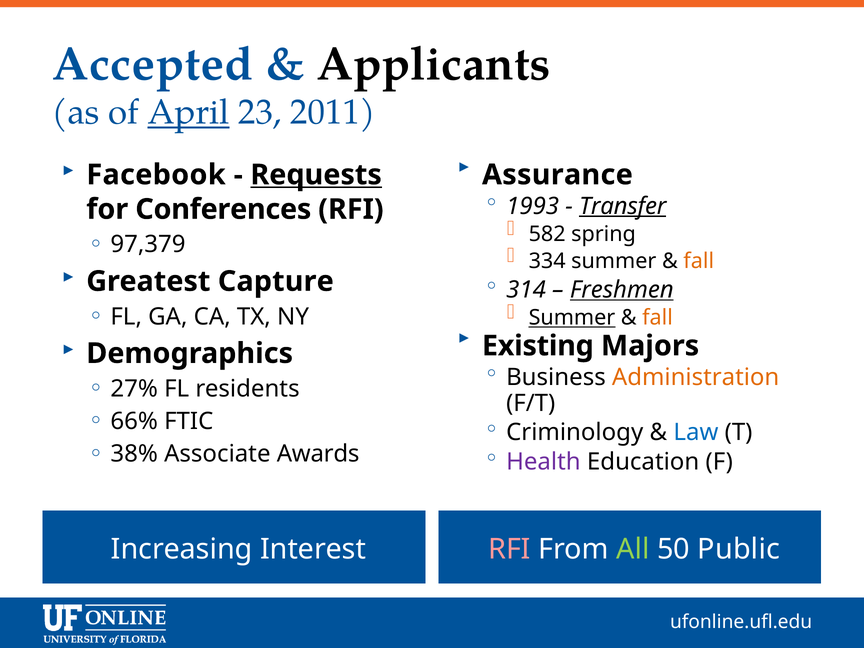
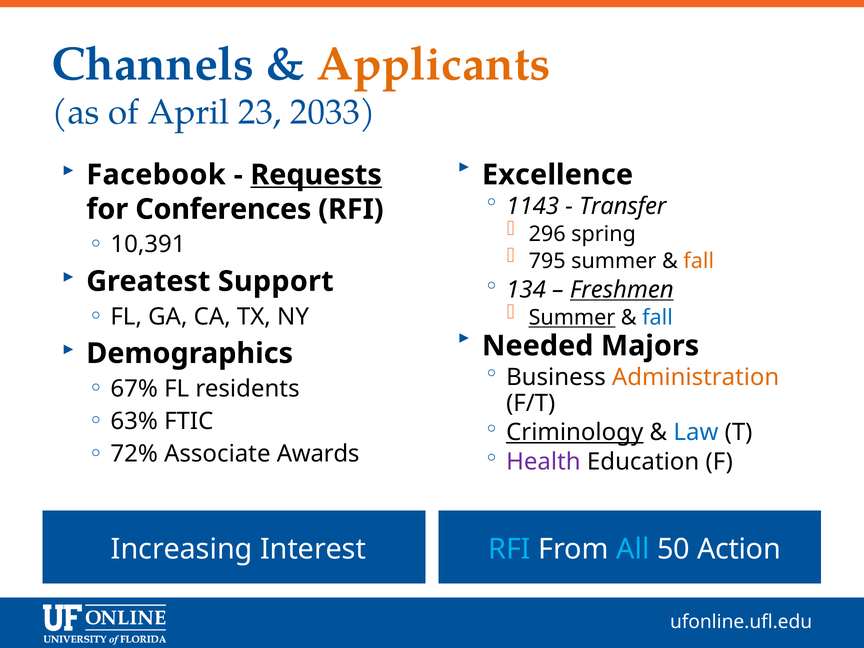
Accepted: Accepted -> Channels (153, 64)
Applicants colour: black -> orange (434, 64)
April underline: present -> none (189, 113)
2011: 2011 -> 2033 (333, 113)
Assurance: Assurance -> Excellence (558, 175)
1993: 1993 -> 1143 (533, 206)
Transfer underline: present -> none (623, 206)
582: 582 -> 296 (547, 234)
97,379: 97,379 -> 10,391 (148, 245)
334: 334 -> 795 (547, 261)
Capture: Capture -> Support (276, 281)
314: 314 -> 134 (526, 290)
fall colour: orange -> blue (658, 318)
Existing: Existing -> Needed (538, 346)
27%: 27% -> 67% (134, 389)
66%: 66% -> 63% (134, 421)
Criminology underline: none -> present (575, 433)
38%: 38% -> 72% (134, 454)
RFI colour: pink -> light blue (509, 549)
All colour: light green -> light blue (633, 549)
Public: Public -> Action (739, 549)
